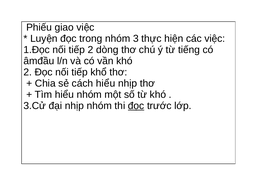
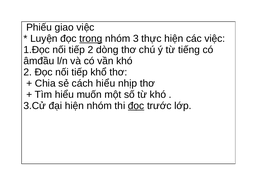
trong underline: none -> present (91, 39)
hiểu nhóm: nhóm -> muốn (89, 95)
đại nhịp: nhịp -> hiện (74, 106)
